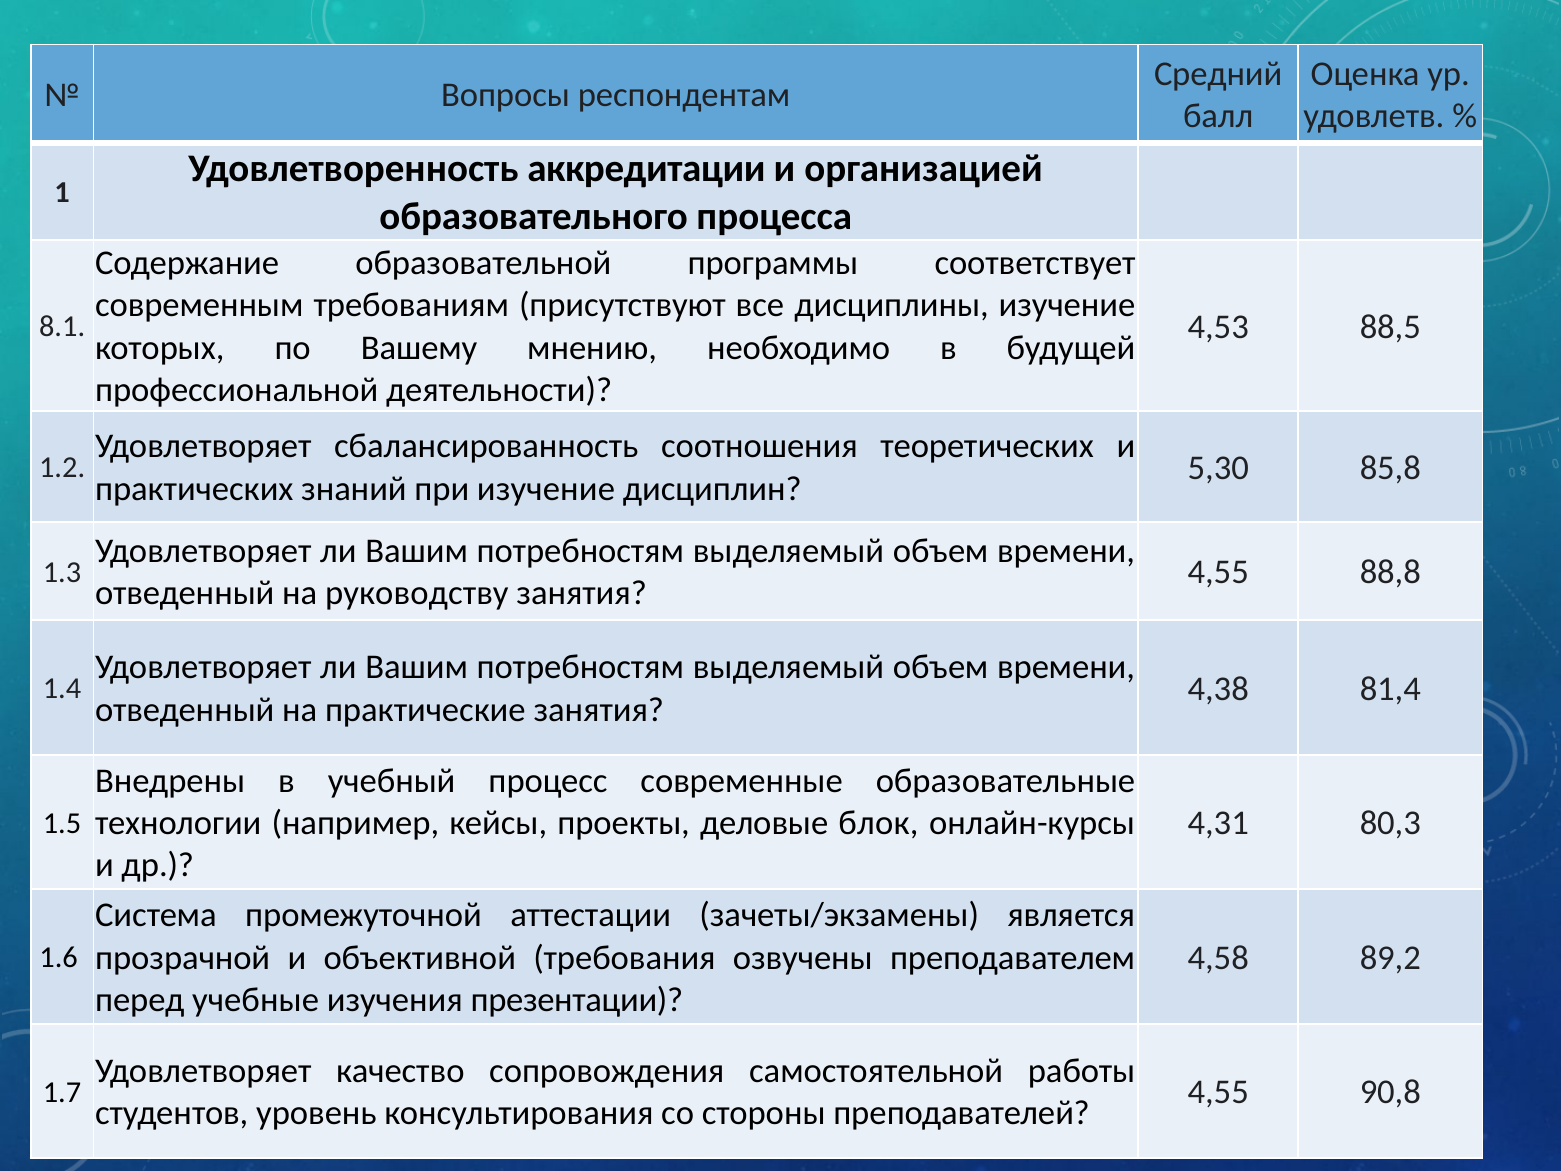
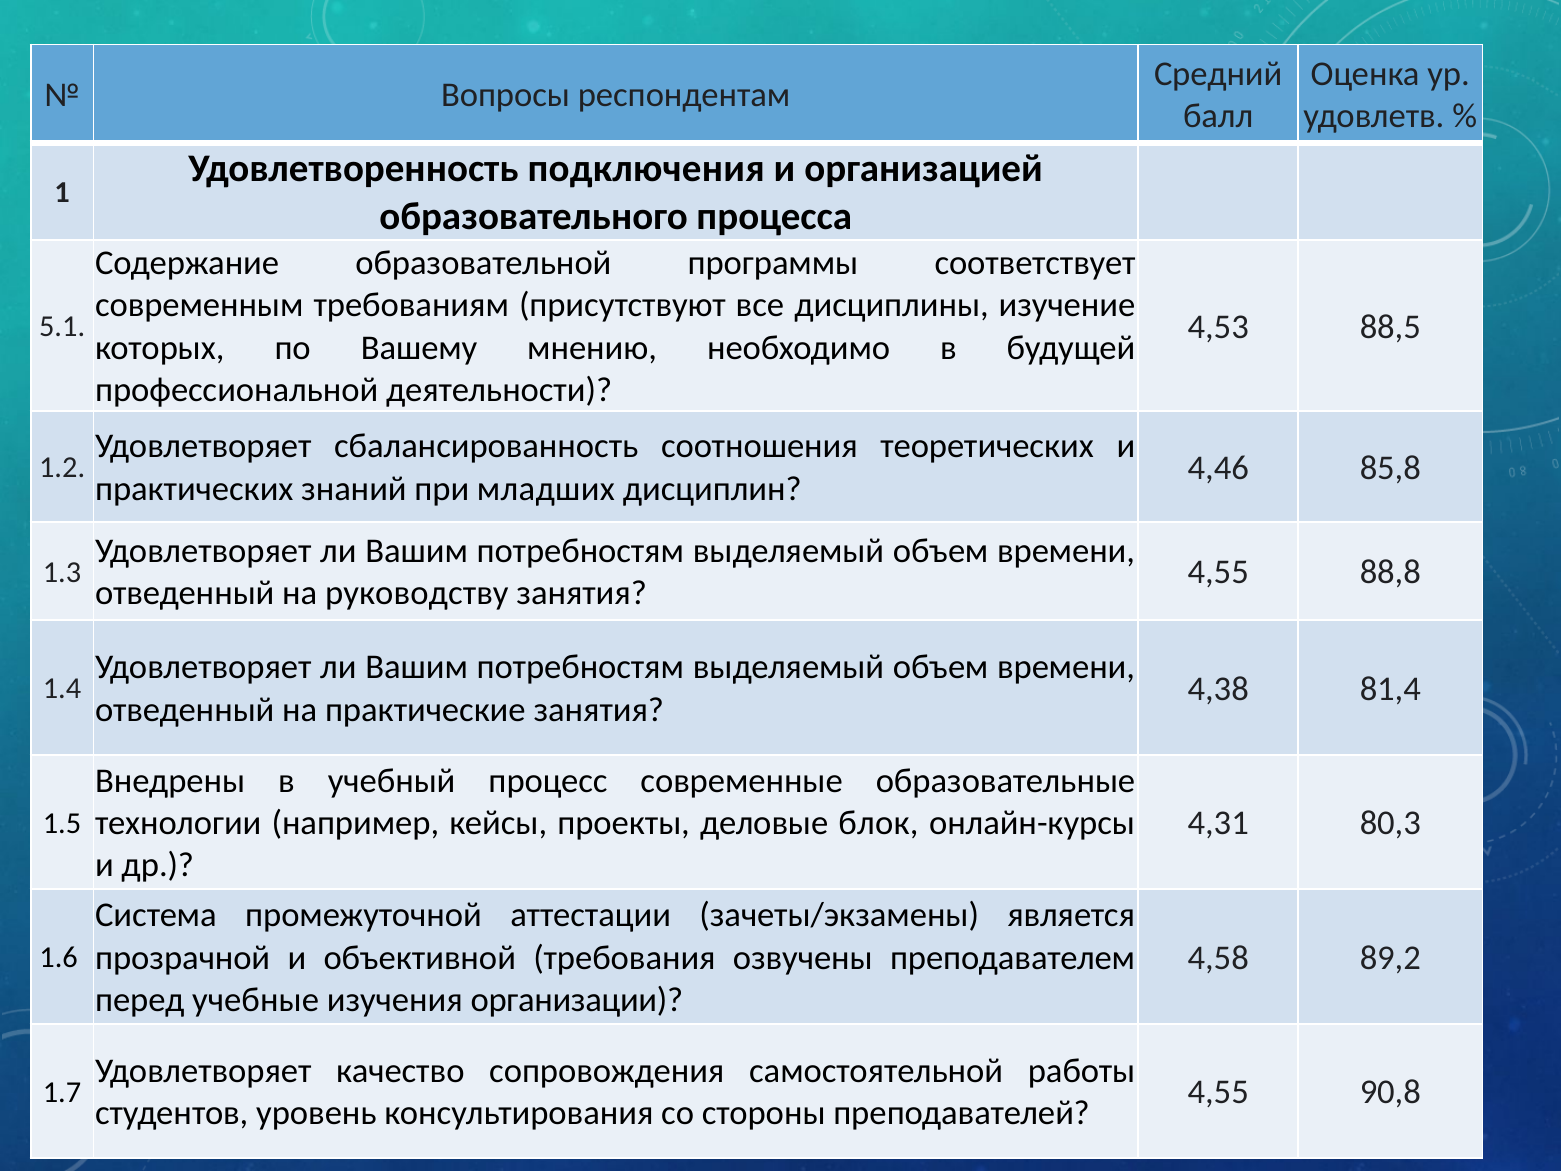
аккредитации: аккредитации -> подключения (646, 169)
8.1: 8.1 -> 5.1 (62, 327)
5,30: 5,30 -> 4,46 (1218, 468)
при изучение: изучение -> младших (546, 489)
презентации: презентации -> организации (577, 1000)
